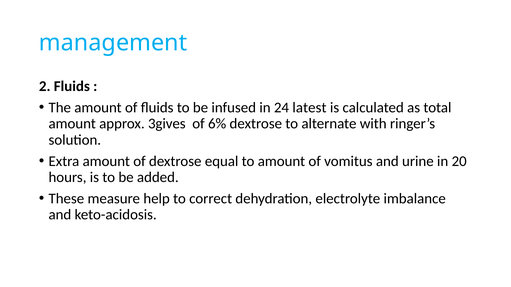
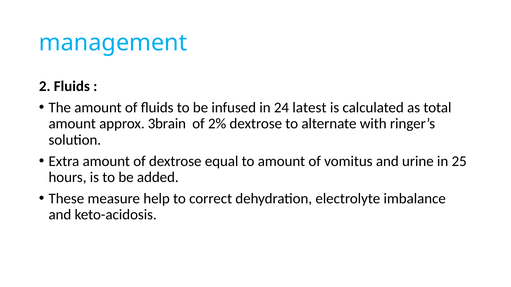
3gives: 3gives -> 3brain (167, 124)
6%: 6% -> 2% (217, 124)
20: 20 -> 25 (459, 161)
